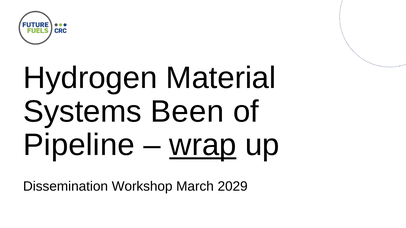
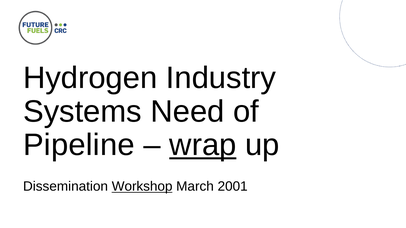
Material: Material -> Industry (221, 78)
Been: Been -> Need (187, 112)
Workshop underline: none -> present (142, 187)
2029: 2029 -> 2001 (233, 187)
